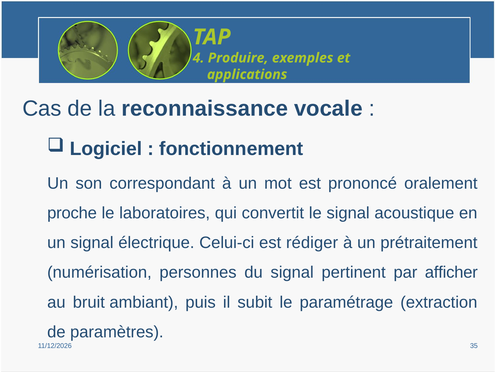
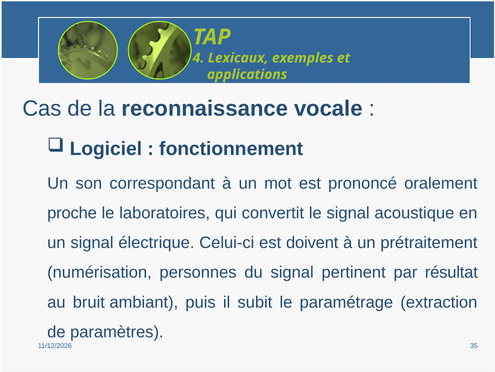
Produire: Produire -> Lexicaux (238, 58)
rédiger: rédiger -> doivent (312, 242)
afficher: afficher -> résultat (451, 272)
